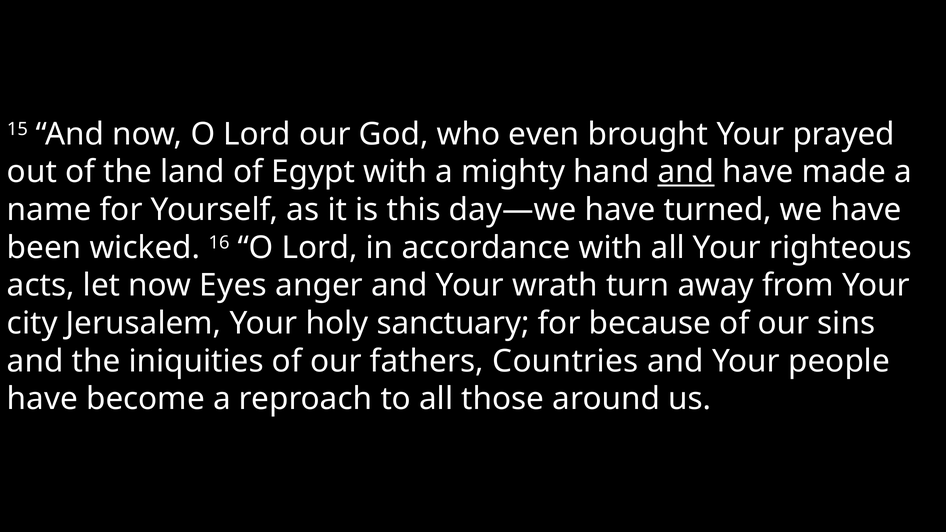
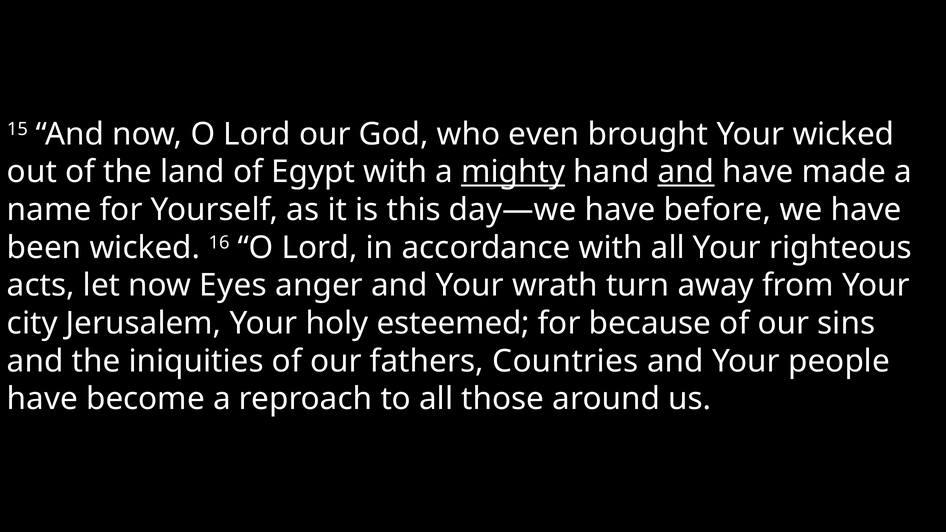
Your prayed: prayed -> wicked (843, 134)
mighty underline: none -> present (513, 172)
turned: turned -> before (718, 210)
sanctuary: sanctuary -> esteemed (453, 323)
